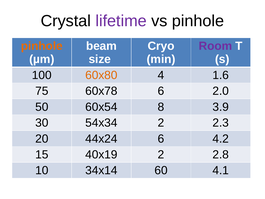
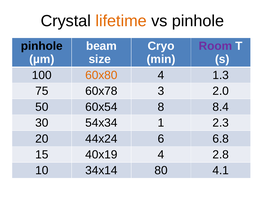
lifetime colour: purple -> orange (121, 21)
pinhole colour: orange -> black (42, 46)
1.6: 1.6 -> 1.3 (221, 75)
60x78 6: 6 -> 3 (161, 91)
3.9: 3.9 -> 8.4 (221, 107)
54x34 2: 2 -> 1 (161, 123)
4.2: 4.2 -> 6.8 (221, 139)
40x19 2: 2 -> 4 (161, 154)
60: 60 -> 80 (161, 170)
